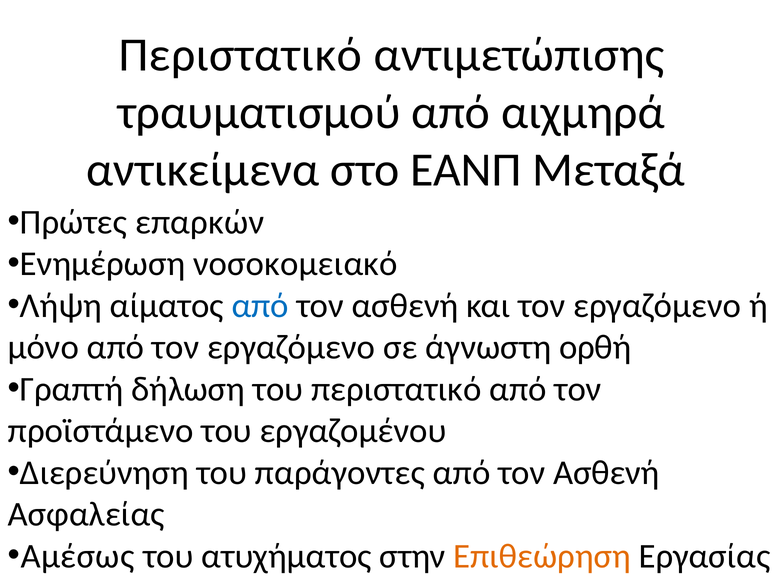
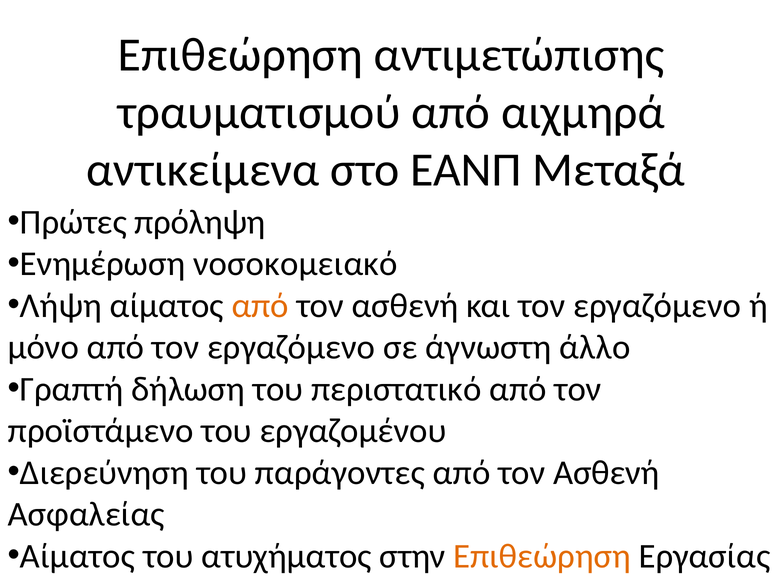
Περιστατικό: Περιστατικό -> Επιθεώρηση (240, 55)
επαρκών: επαρκών -> πρόληψη (200, 222)
από colour: blue -> orange (260, 306)
ορθή: ορθή -> άλλο (595, 347)
Αμέσως: Αμέσως -> Αίματος (78, 556)
